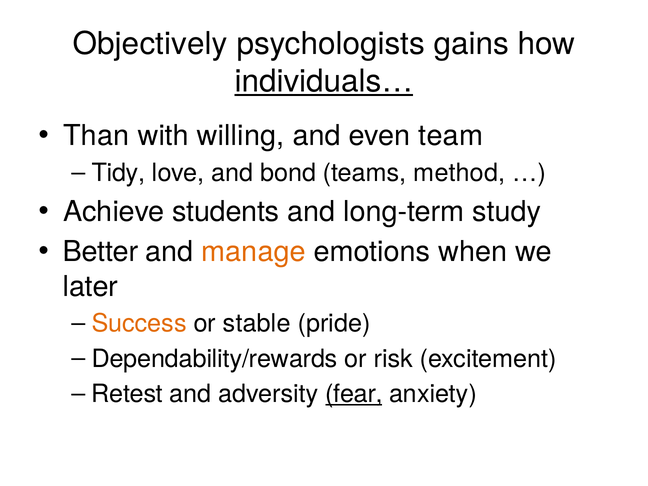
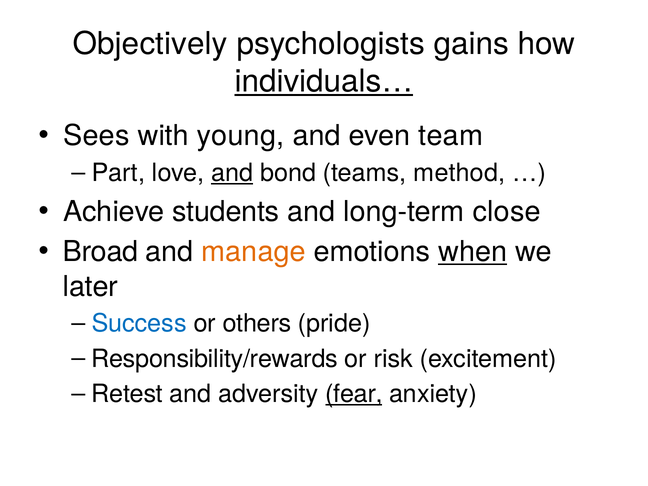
Than: Than -> Sees (96, 136)
willing: willing -> young (241, 136)
Tidy: Tidy -> Part (118, 173)
and underline: none -> present (232, 173)
study: study -> close (507, 212)
Better: Better -> Broad (100, 252)
when underline: none -> present (473, 252)
Success colour: orange -> blue (139, 324)
stable: stable -> others (257, 324)
Dependability/rewards: Dependability/rewards -> Responsibility/rewards (215, 359)
